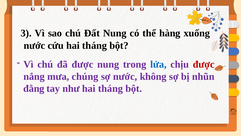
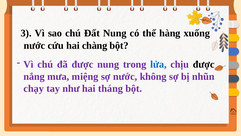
cứu hai tháng: tháng -> chàng (95, 45)
được colour: red -> black (204, 64)
chúng: chúng -> miệng (85, 76)
đằng: đằng -> chạy (34, 88)
